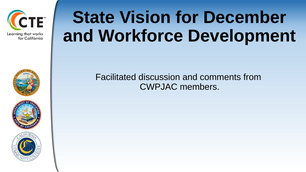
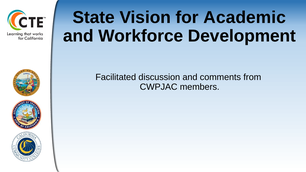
December: December -> Academic (245, 17)
